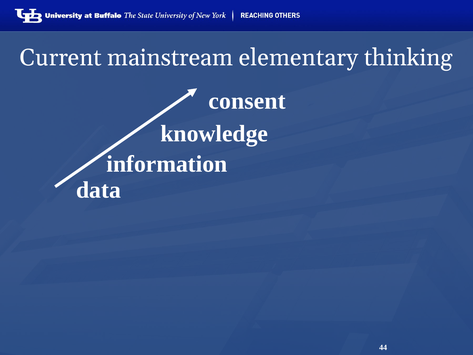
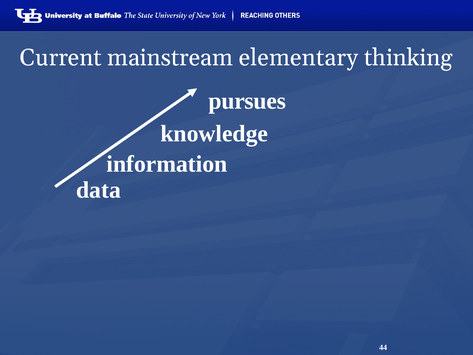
consent: consent -> pursues (247, 101)
